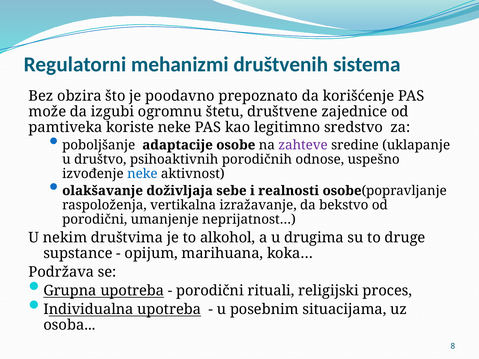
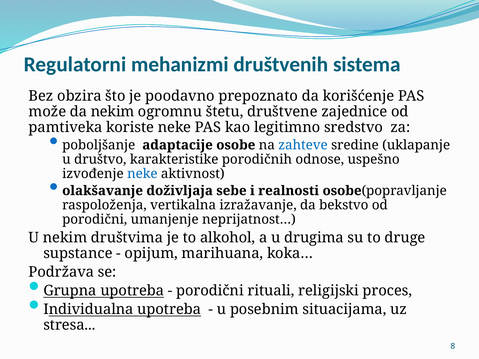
da izgubi: izgubi -> nekim (113, 112)
zahteve colour: purple -> blue (303, 145)
psihoaktivnih: psihoaktivnih -> karakteristike (174, 160)
osoba: osoba -> stresa (69, 325)
